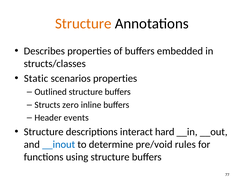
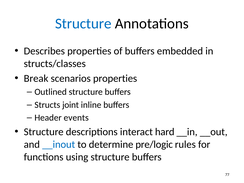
Structure colour: orange -> blue (83, 24)
Static: Static -> Break (36, 78)
zero: zero -> joint (71, 105)
pre/void: pre/void -> pre/logic (154, 144)
